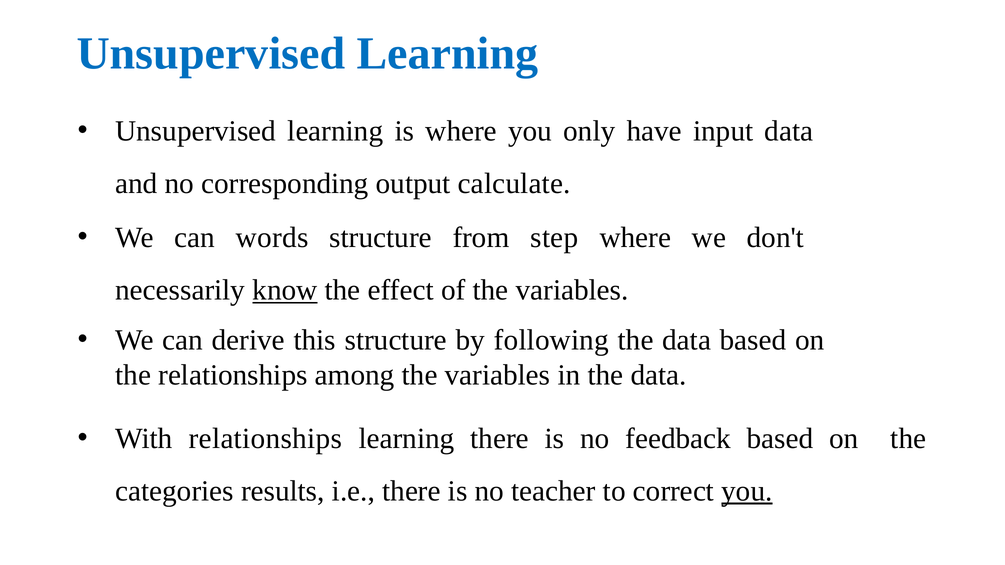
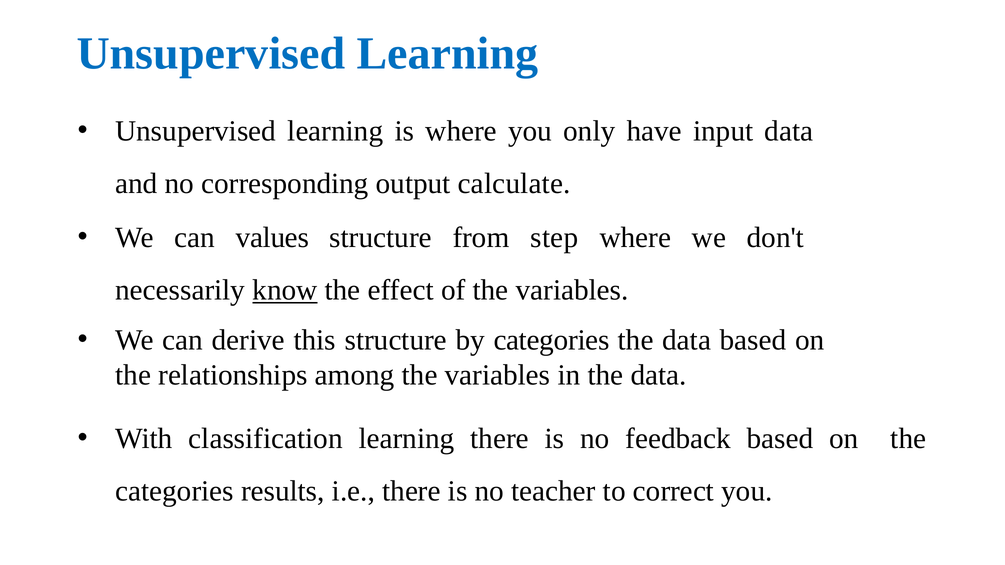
words: words -> values (272, 238)
by following: following -> categories (552, 340)
With relationships: relationships -> classification (266, 439)
you underline: present -> none (747, 491)
